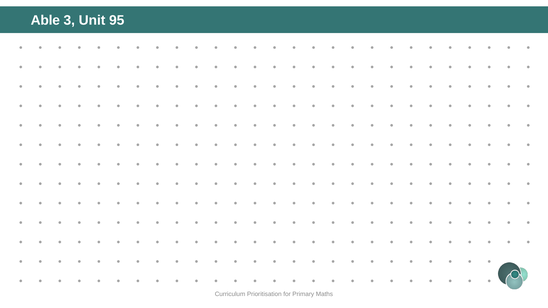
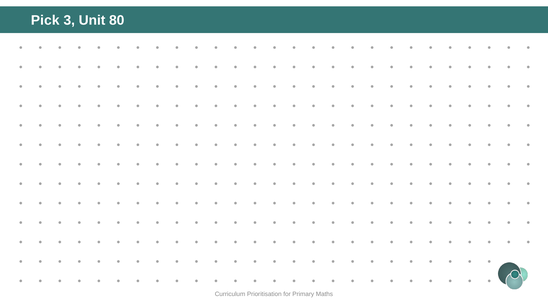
Able: Able -> Pick (45, 20)
95: 95 -> 80 (117, 20)
